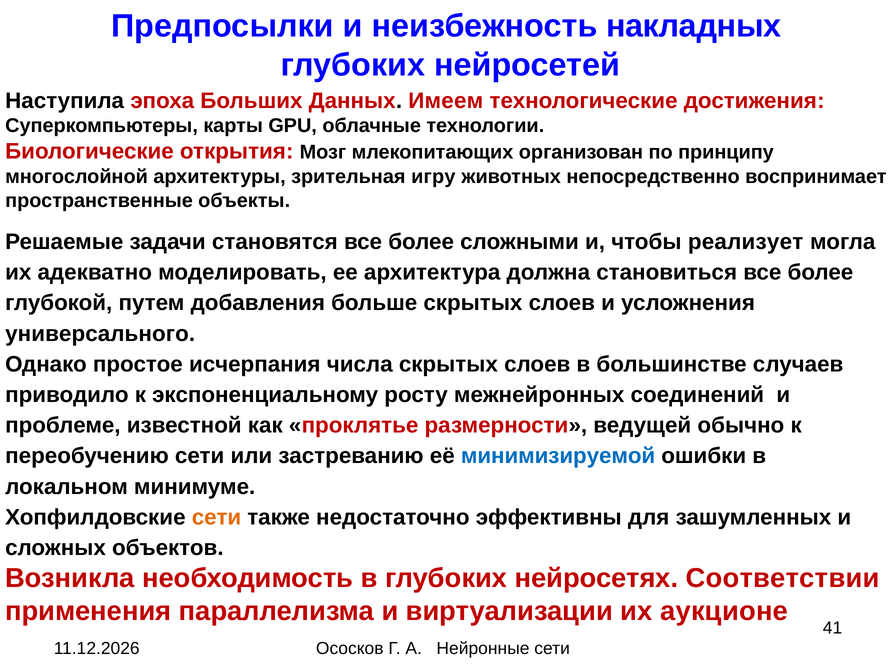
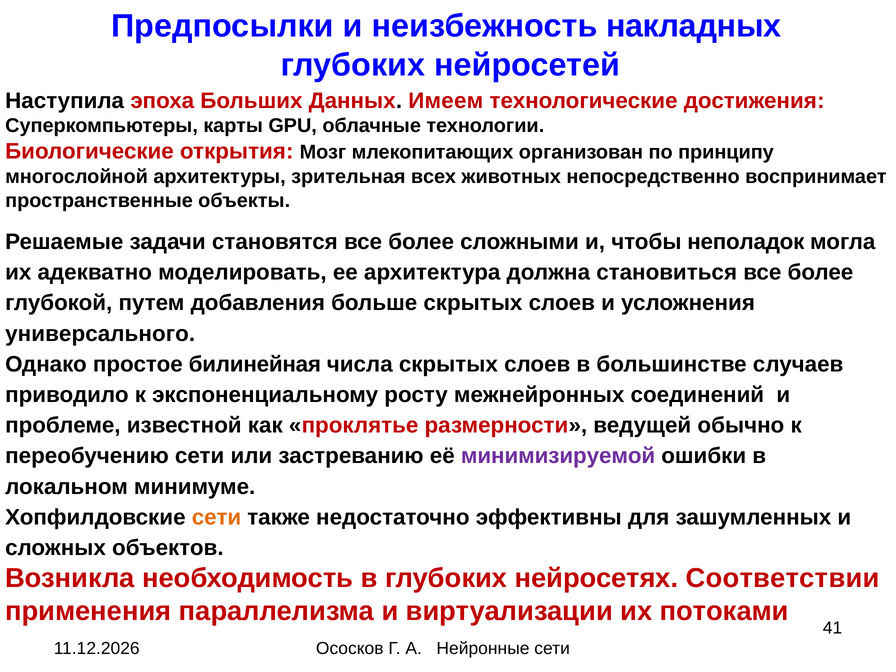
игру: игру -> всех (433, 177)
реализует: реализует -> неполадок (746, 242)
исчерпания: исчерпания -> билинейная (255, 364)
минимизируемой colour: blue -> purple (558, 456)
аукционе: аукционе -> потоками (724, 611)
